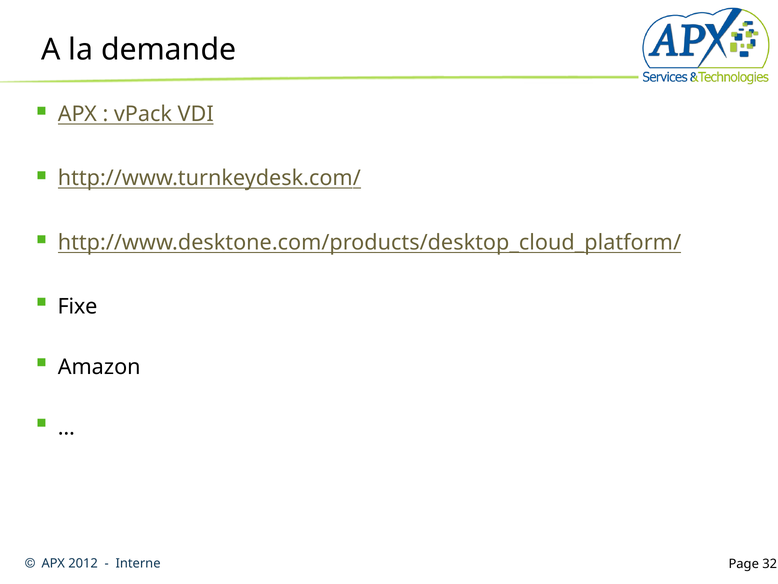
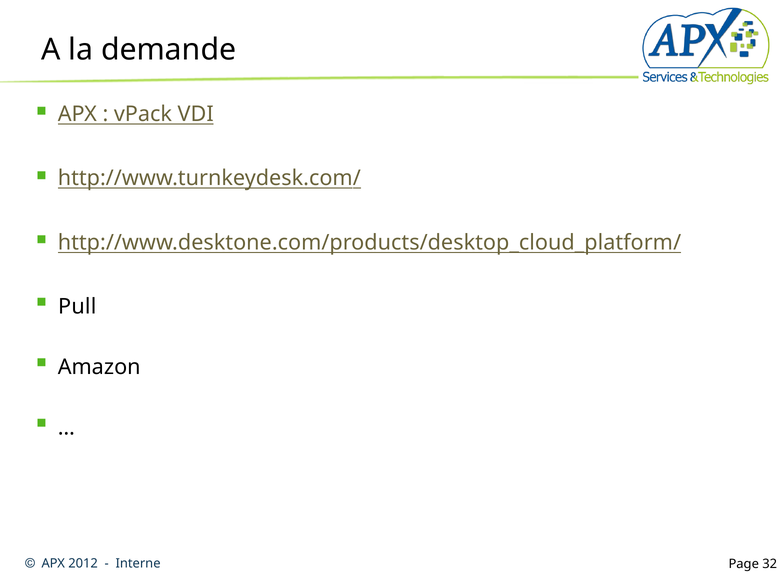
Fixe: Fixe -> Pull (77, 306)
